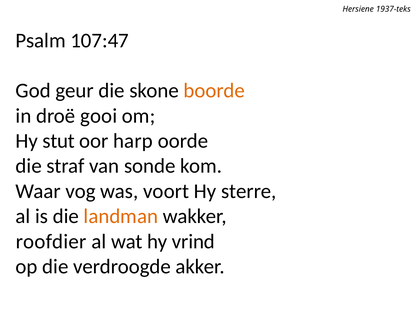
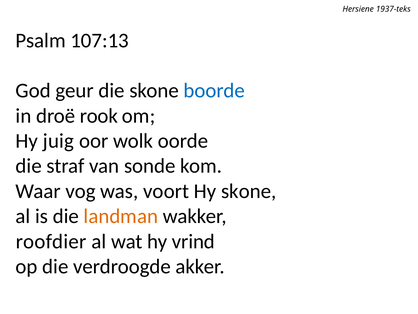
107:47: 107:47 -> 107:13 (100, 40)
boorde colour: orange -> blue (214, 91)
gooi: gooi -> rook (99, 116)
stut: stut -> juig (58, 141)
harp: harp -> wolk (133, 141)
Hy sterre: sterre -> skone (249, 191)
